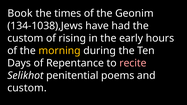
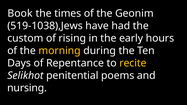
134-1038),Jews: 134-1038),Jews -> 519-1038),Jews (45, 26)
recite colour: pink -> yellow (133, 63)
custom: custom -> nursing (27, 88)
